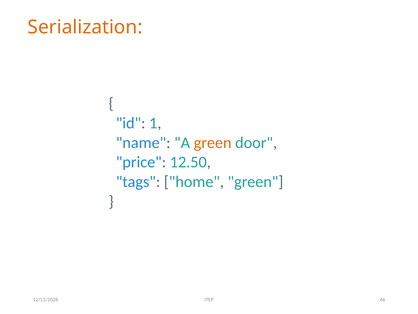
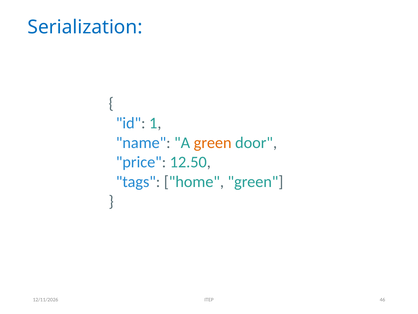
Serialization colour: orange -> blue (85, 27)
